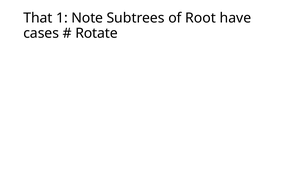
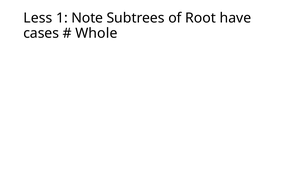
That: That -> Less (38, 18)
Rotate: Rotate -> Whole (96, 33)
